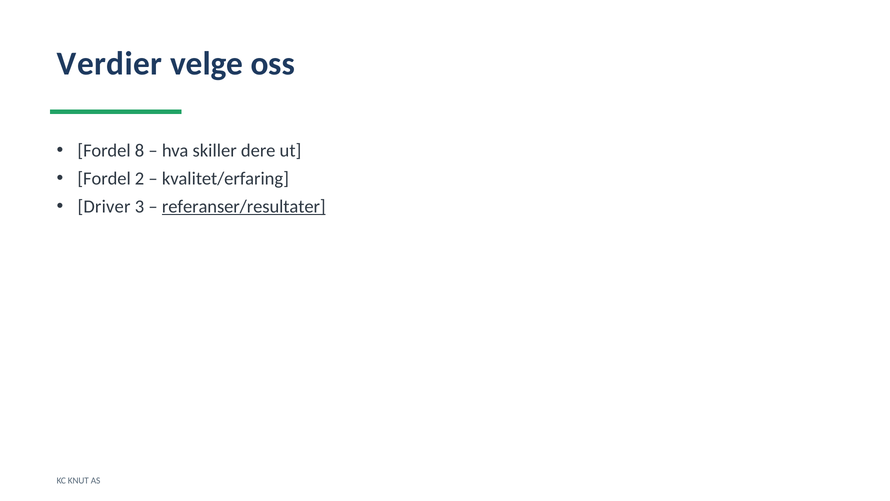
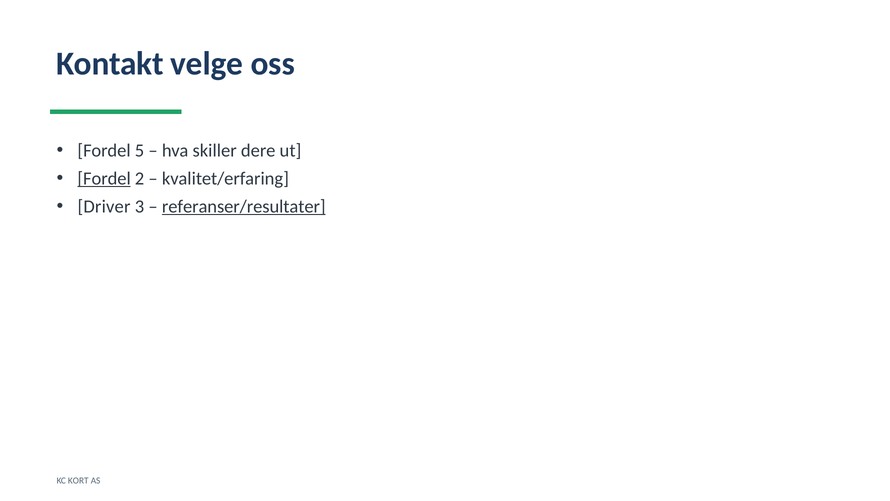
Verdier: Verdier -> Kontakt (110, 64)
8: 8 -> 5 (140, 151)
Fordel underline: none -> present (104, 179)
KNUT: KNUT -> KORT (78, 480)
